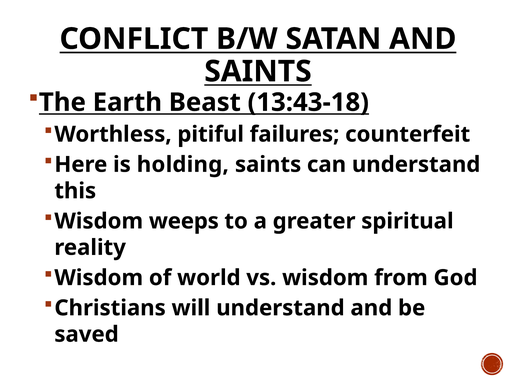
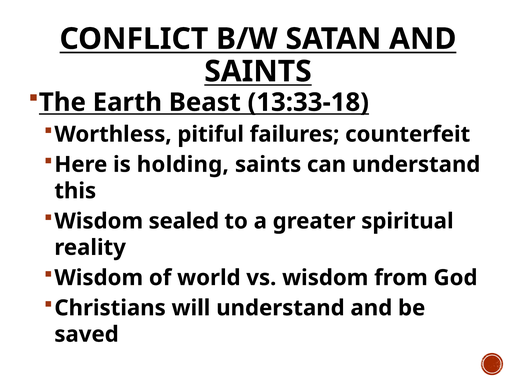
13:43-18: 13:43-18 -> 13:33-18 (308, 102)
weeps: weeps -> sealed (184, 221)
